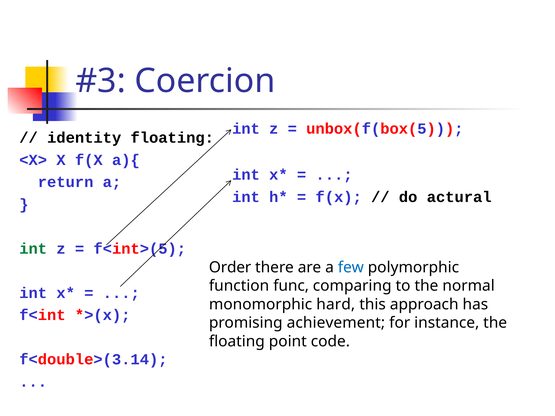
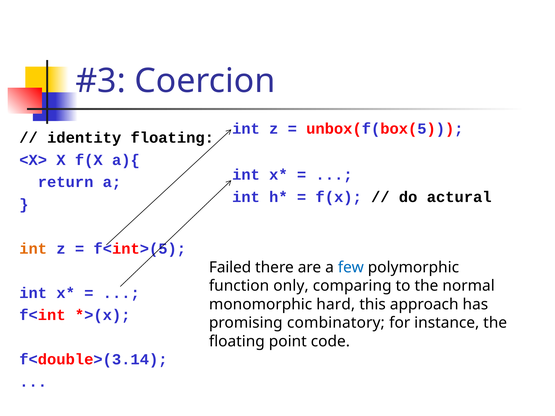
int colour: green -> orange (33, 249)
Order: Order -> Failed (230, 267)
func: func -> only (291, 286)
achievement: achievement -> combinatory (336, 323)
